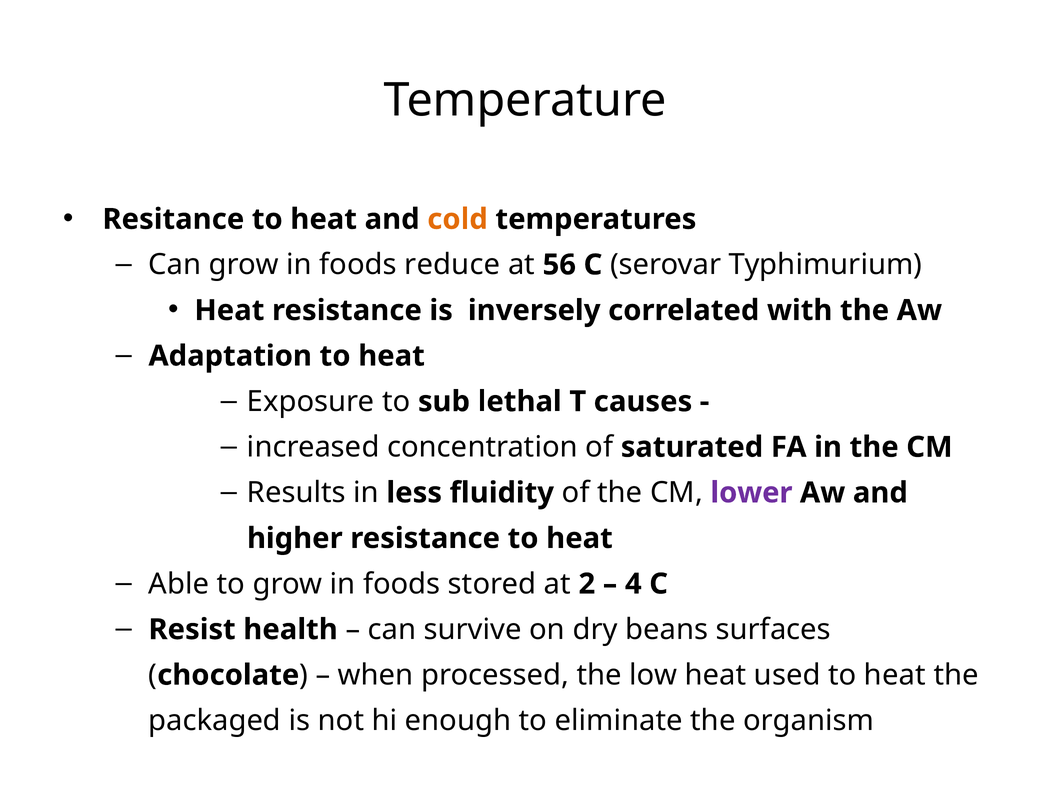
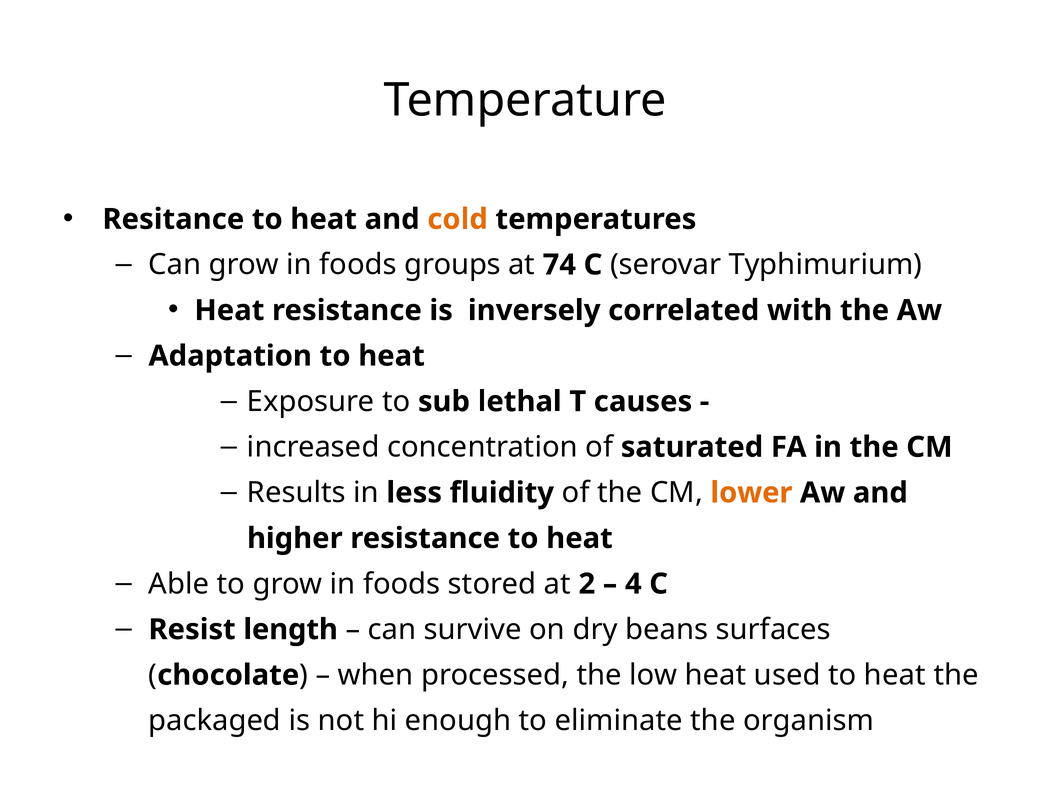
reduce: reduce -> groups (453, 265)
56: 56 -> 74 (559, 265)
lower colour: purple -> orange (752, 493)
health: health -> length (291, 630)
